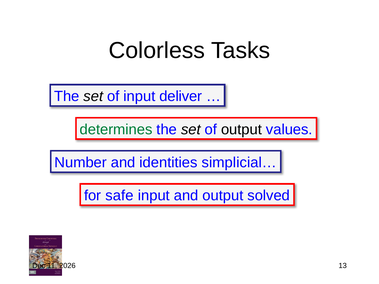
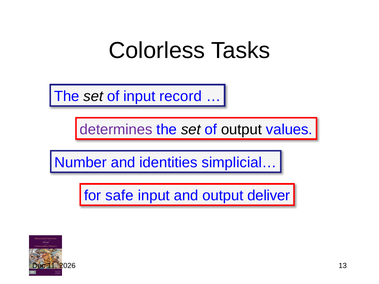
deliver: deliver -> record (181, 96)
determines colour: green -> purple (116, 130)
solved: solved -> deliver (269, 196)
